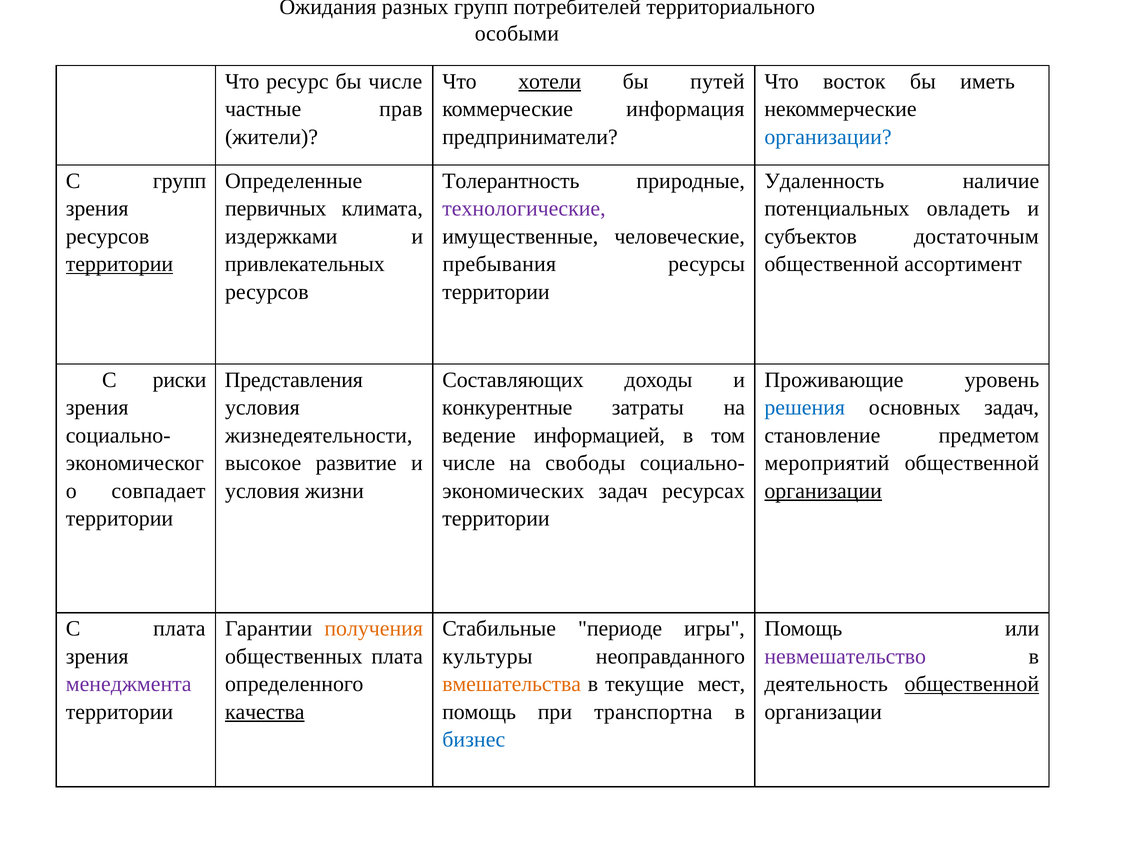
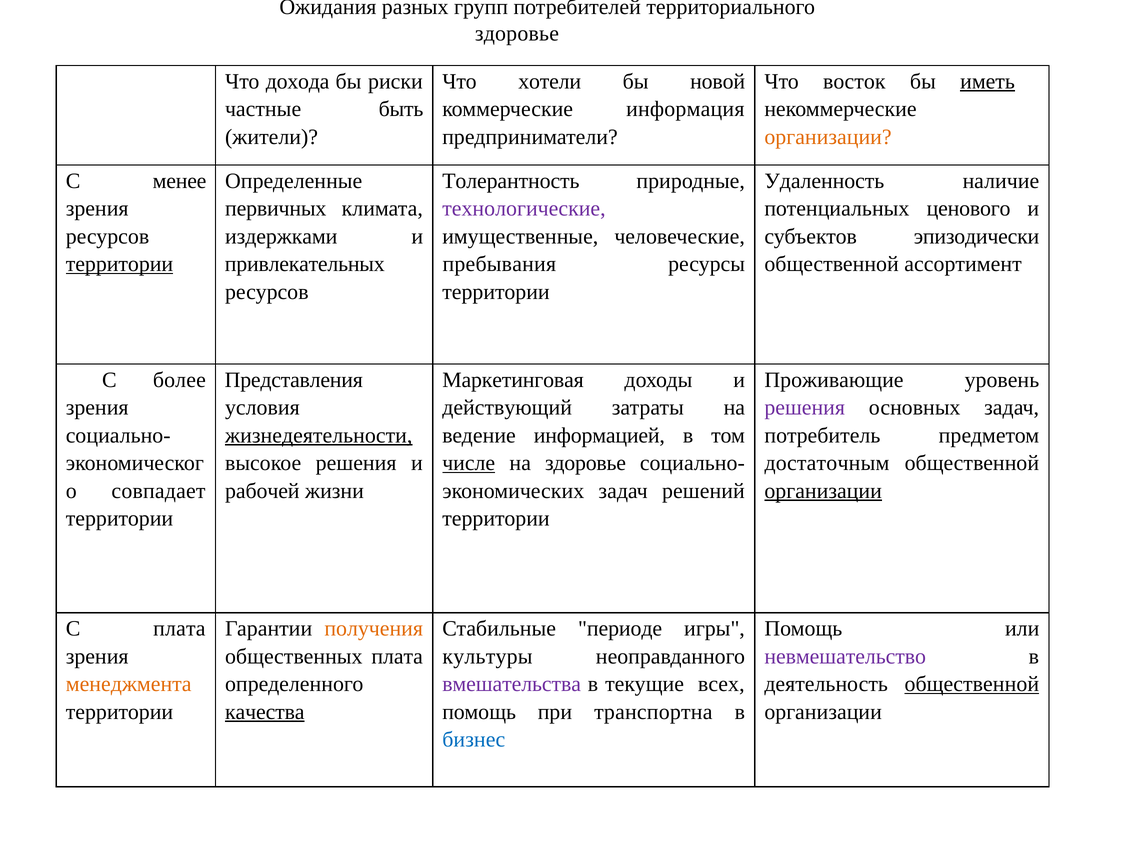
особыми: особыми -> здоровье (517, 33)
ресурс: ресурс -> дохода (298, 81)
бы числе: числе -> риски (395, 81)
хотели underline: present -> none (550, 81)
путей: путей -> новой (718, 81)
иметь underline: none -> present (988, 81)
прав: прав -> быть (401, 109)
организации colour: blue -> orange (828, 137)
С групп: групп -> менее (180, 181)
овладеть: овладеть -> ценового (969, 209)
достаточным: достаточным -> эпизодически (977, 236)
риски: риски -> более (179, 380)
Составляющих: Составляющих -> Маркетинговая (513, 380)
конкурентные: конкурентные -> действующий (507, 408)
решения colour: blue -> purple (805, 408)
жизнедеятельности underline: none -> present (319, 435)
становление: становление -> потребитель (822, 435)
высокое развитие: развитие -> решения (356, 463)
числе underline: none -> present (469, 463)
на свободы: свободы -> здоровье (586, 463)
мероприятий: мероприятий -> достаточным (827, 463)
условия: условия -> рабочей (262, 491)
ресурсах: ресурсах -> решений (703, 491)
менеджмента colour: purple -> orange (129, 684)
вмешательства colour: orange -> purple (512, 684)
мест: мест -> всех (721, 684)
